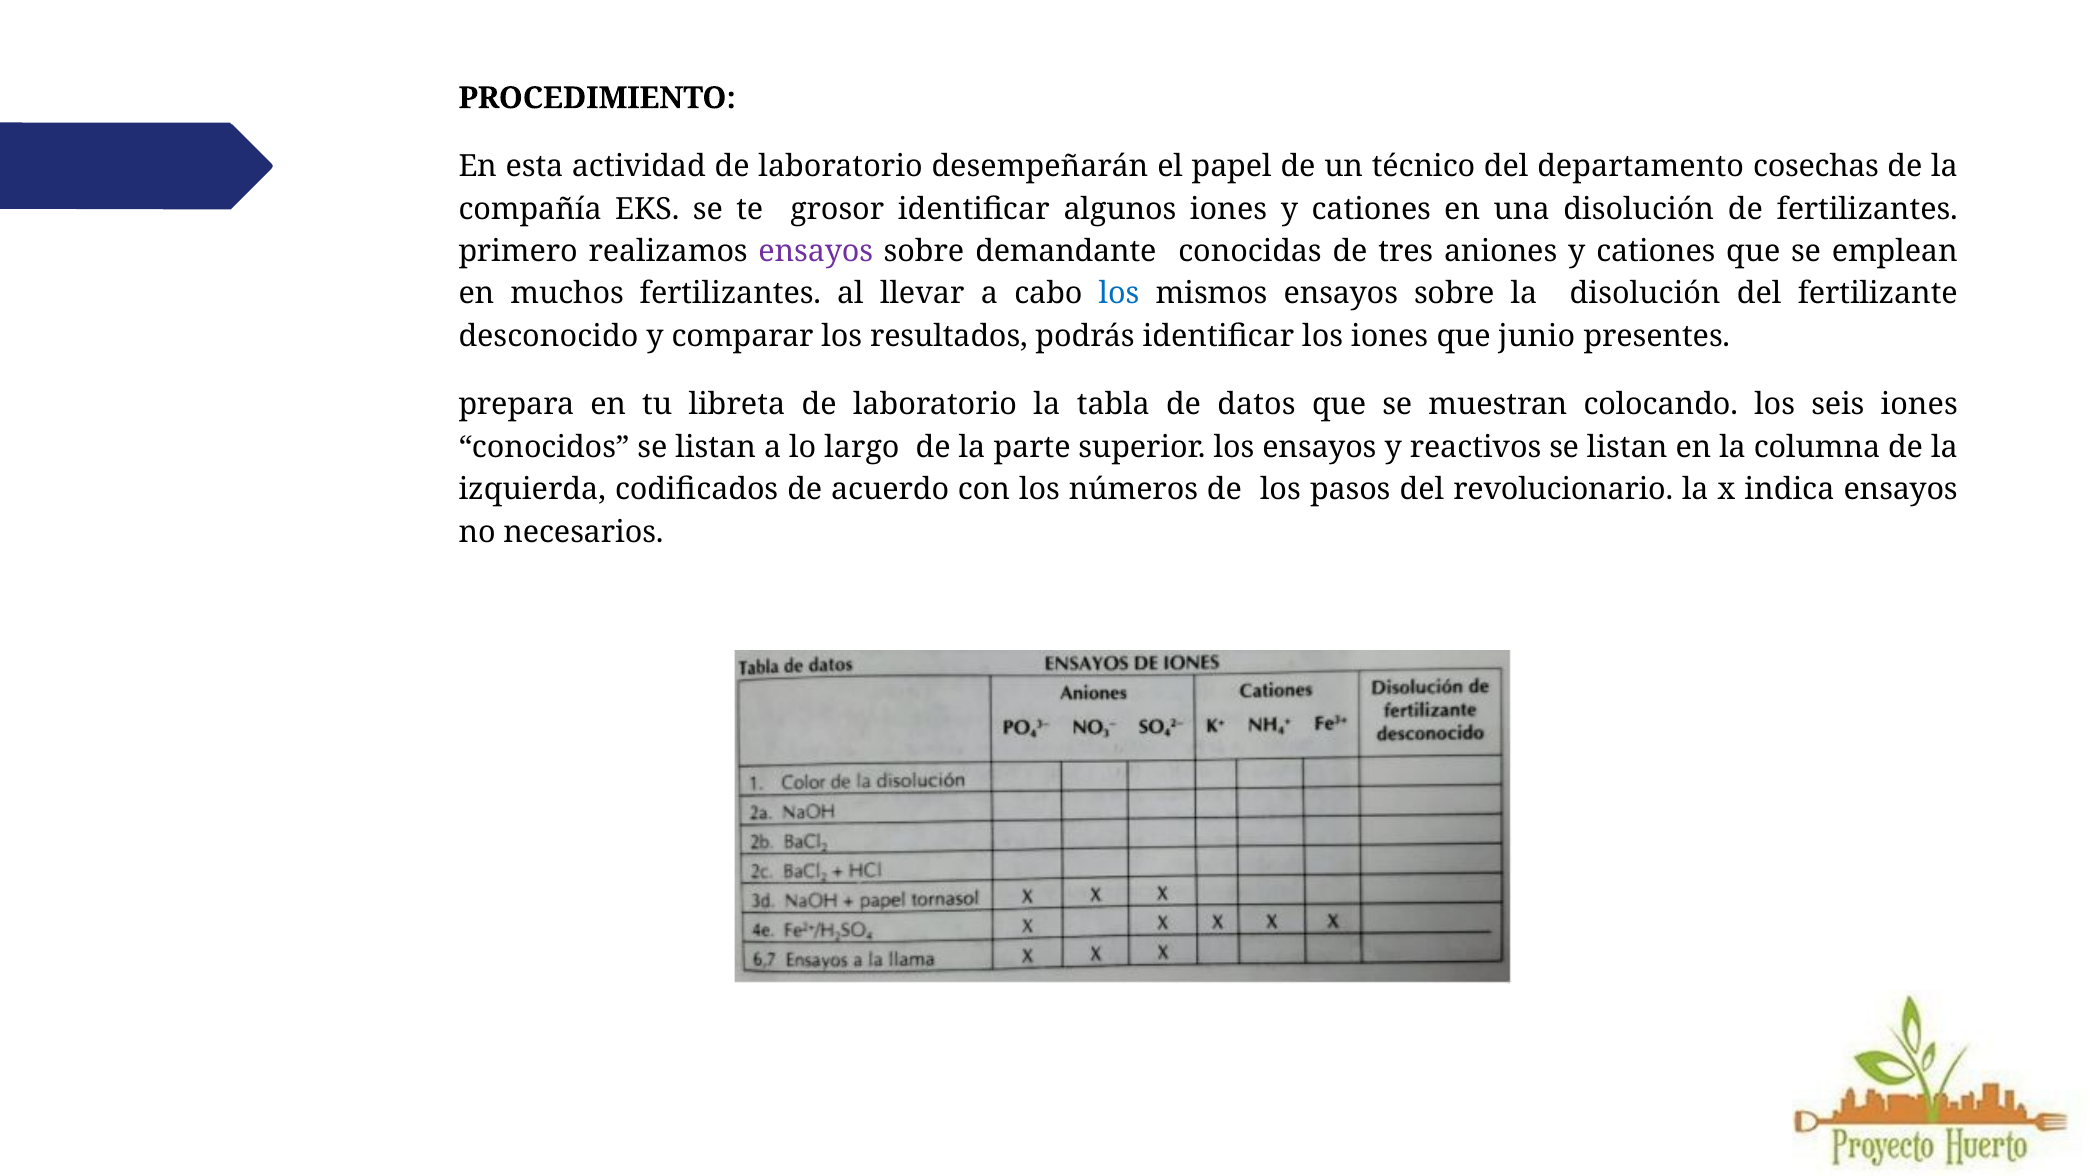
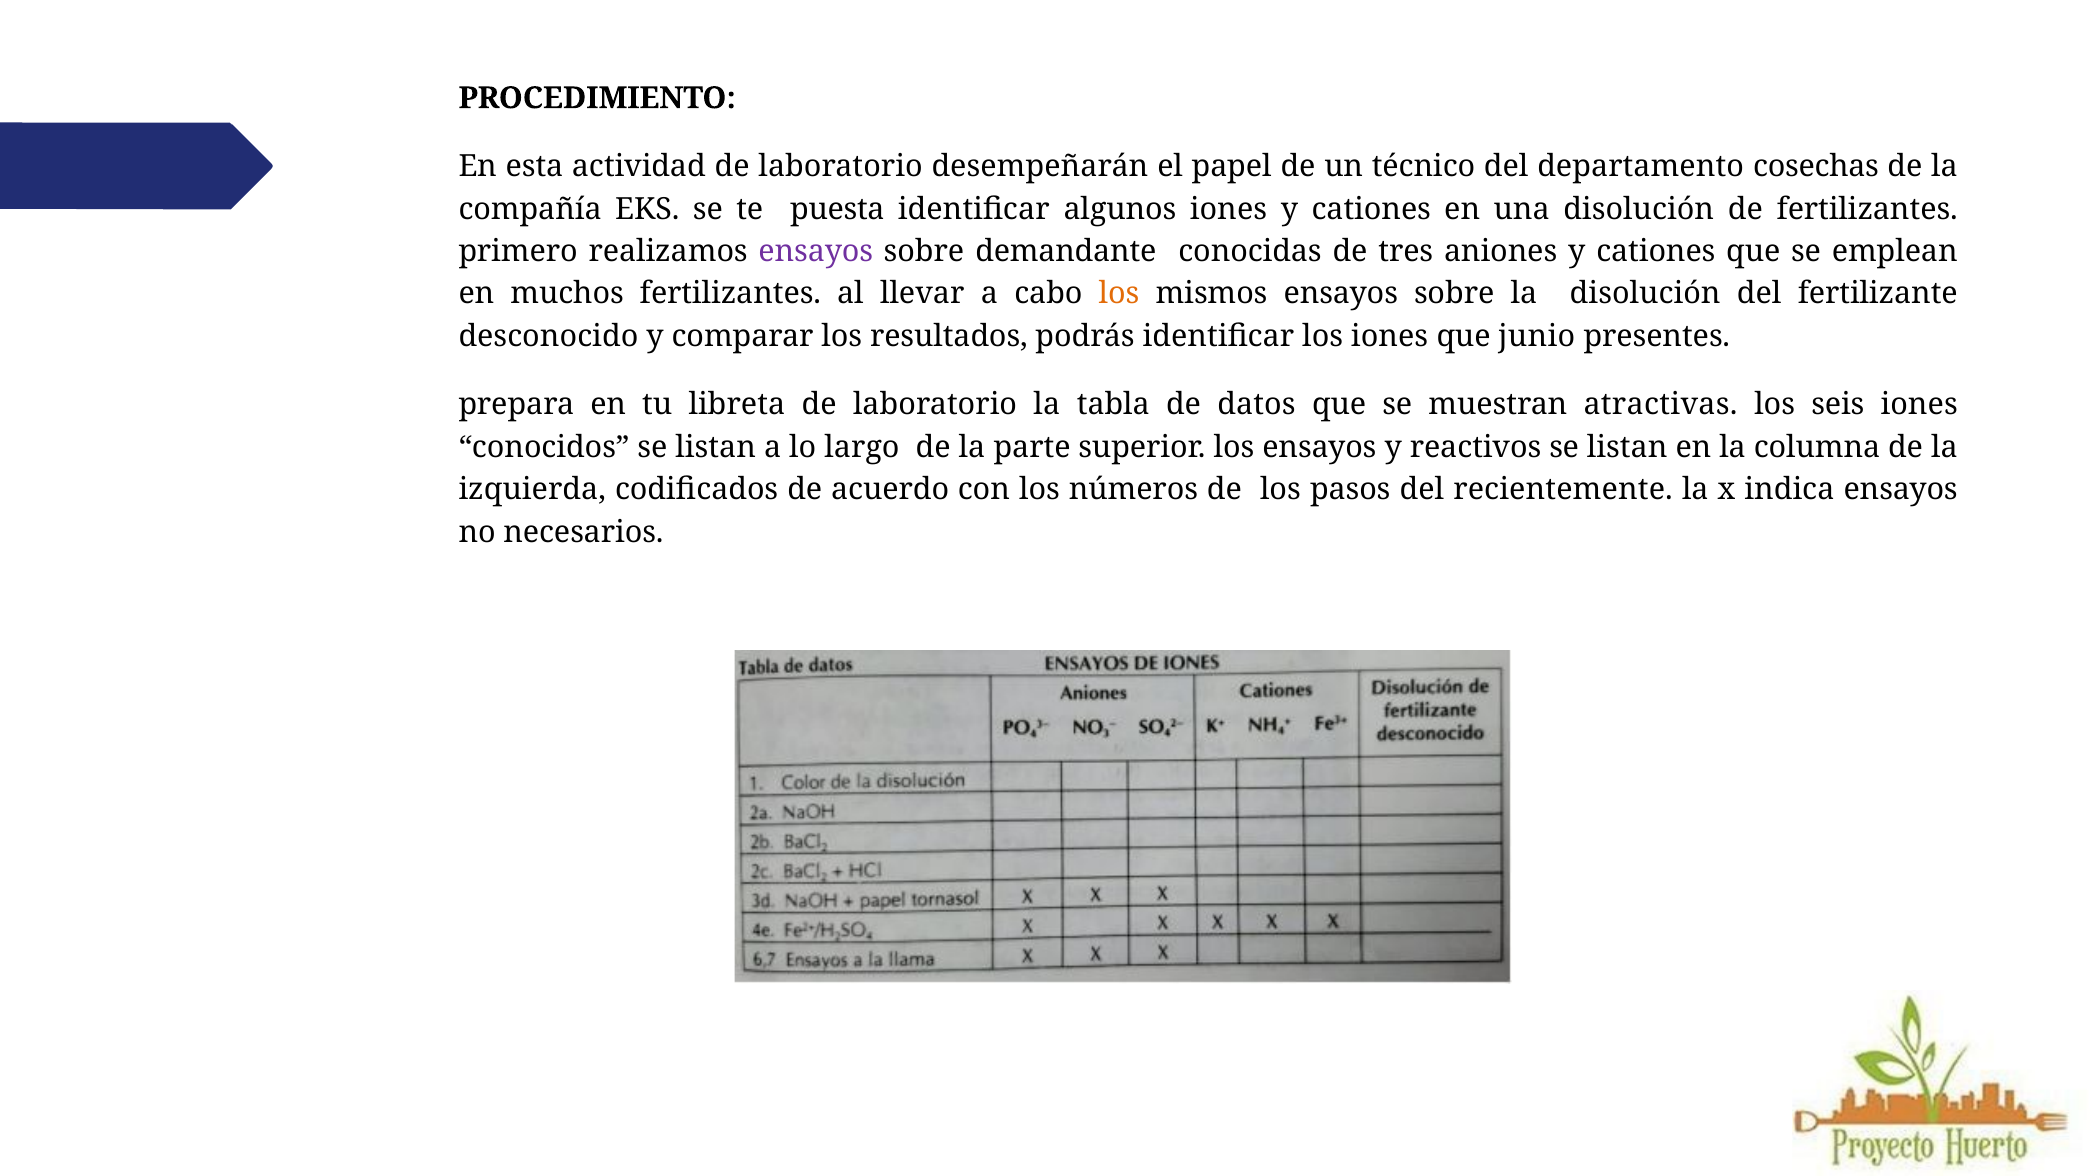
grosor: grosor -> puesta (837, 209)
los colour: blue -> orange (1119, 294)
colocando: colocando -> atractivas (1661, 405)
revolucionario: revolucionario -> recientemente (1563, 489)
